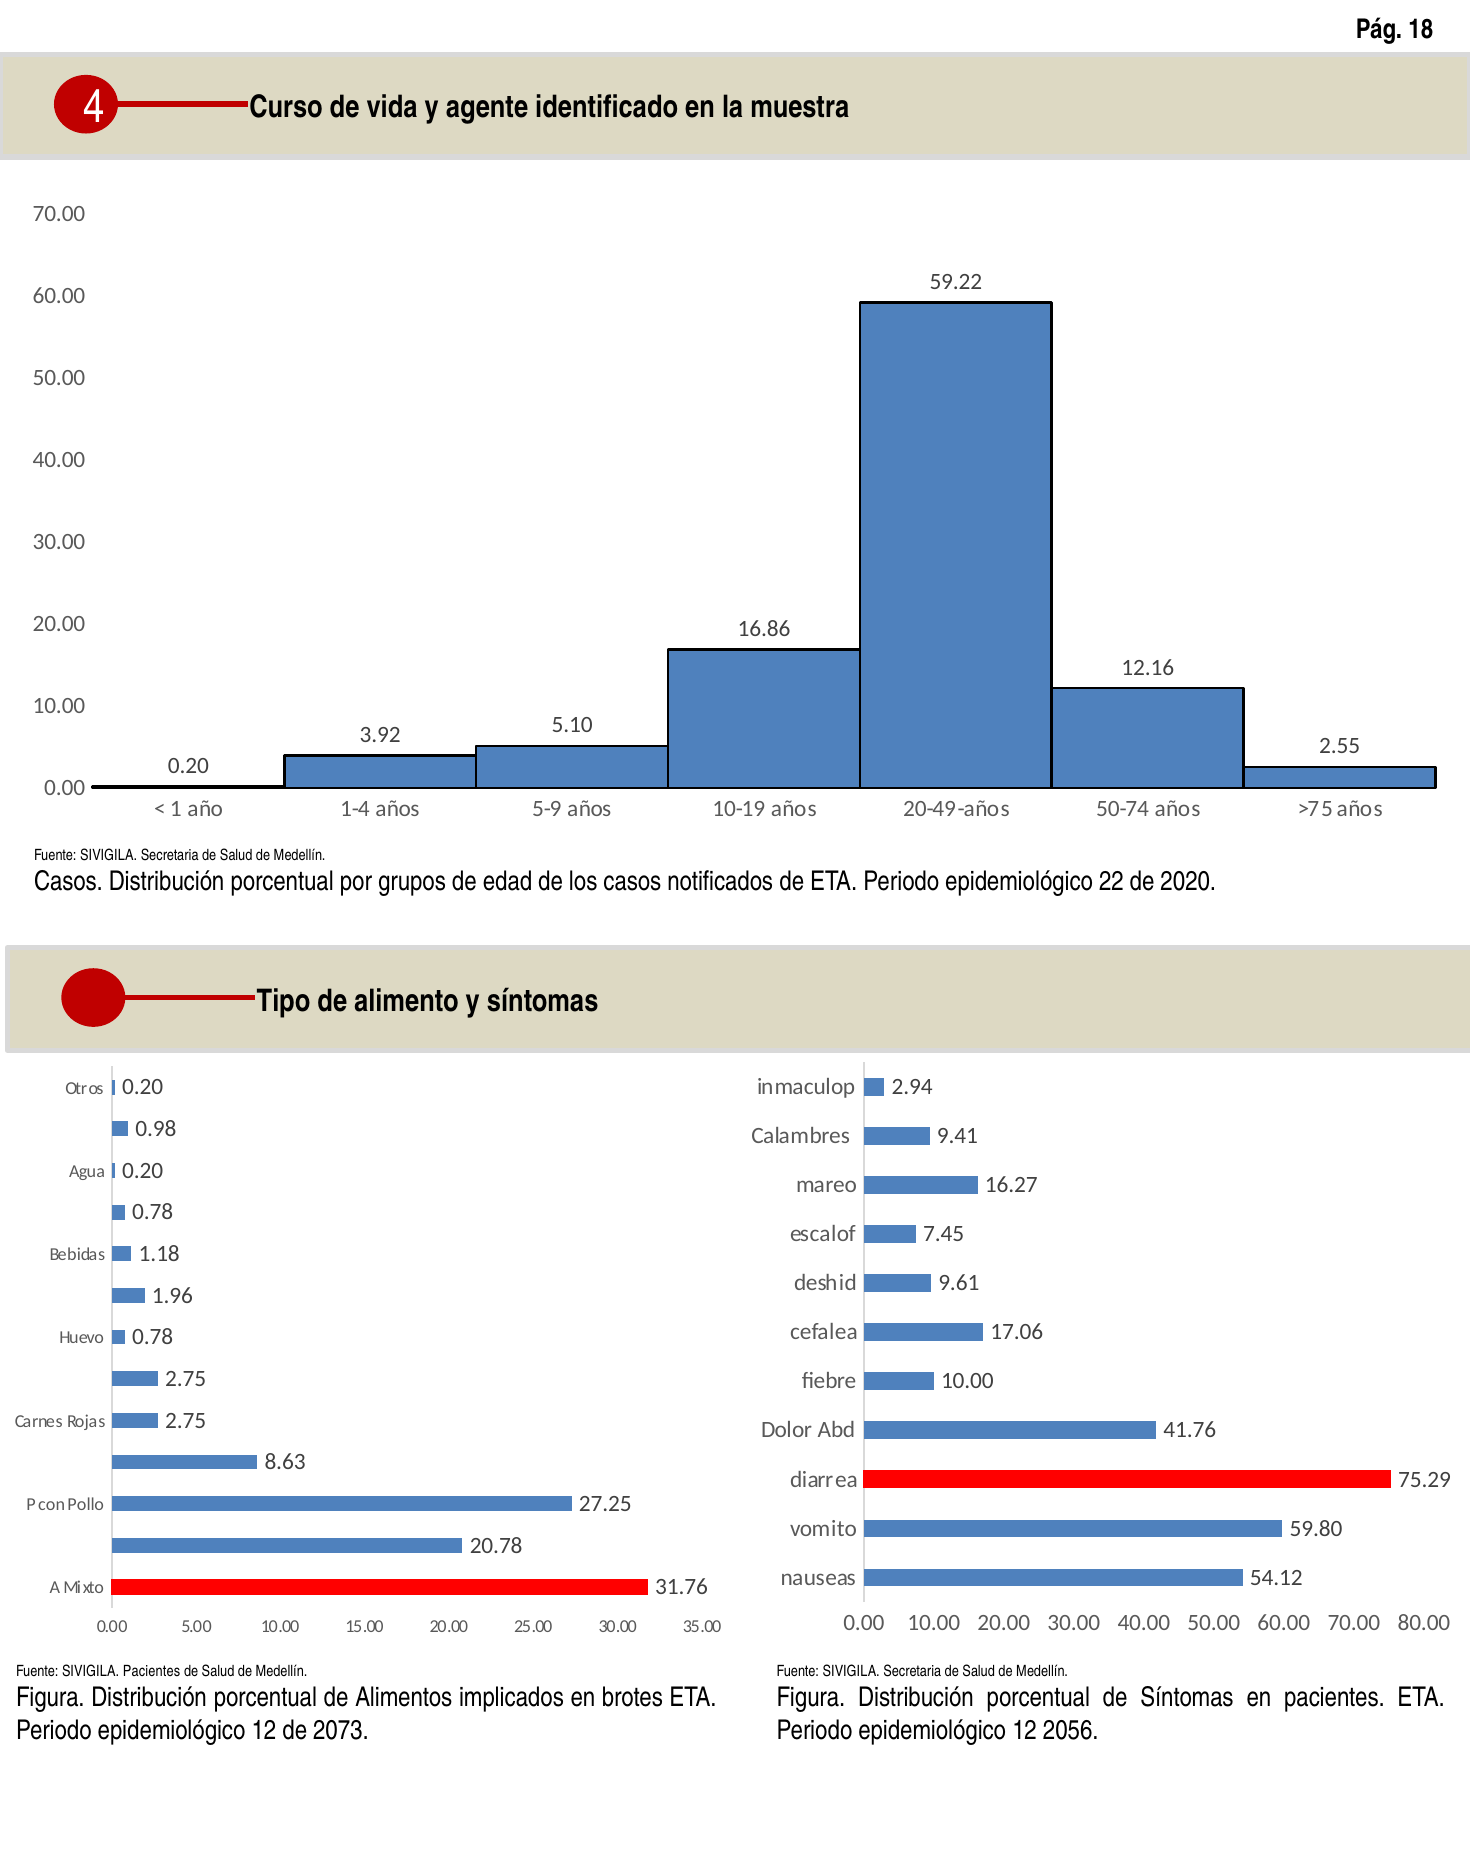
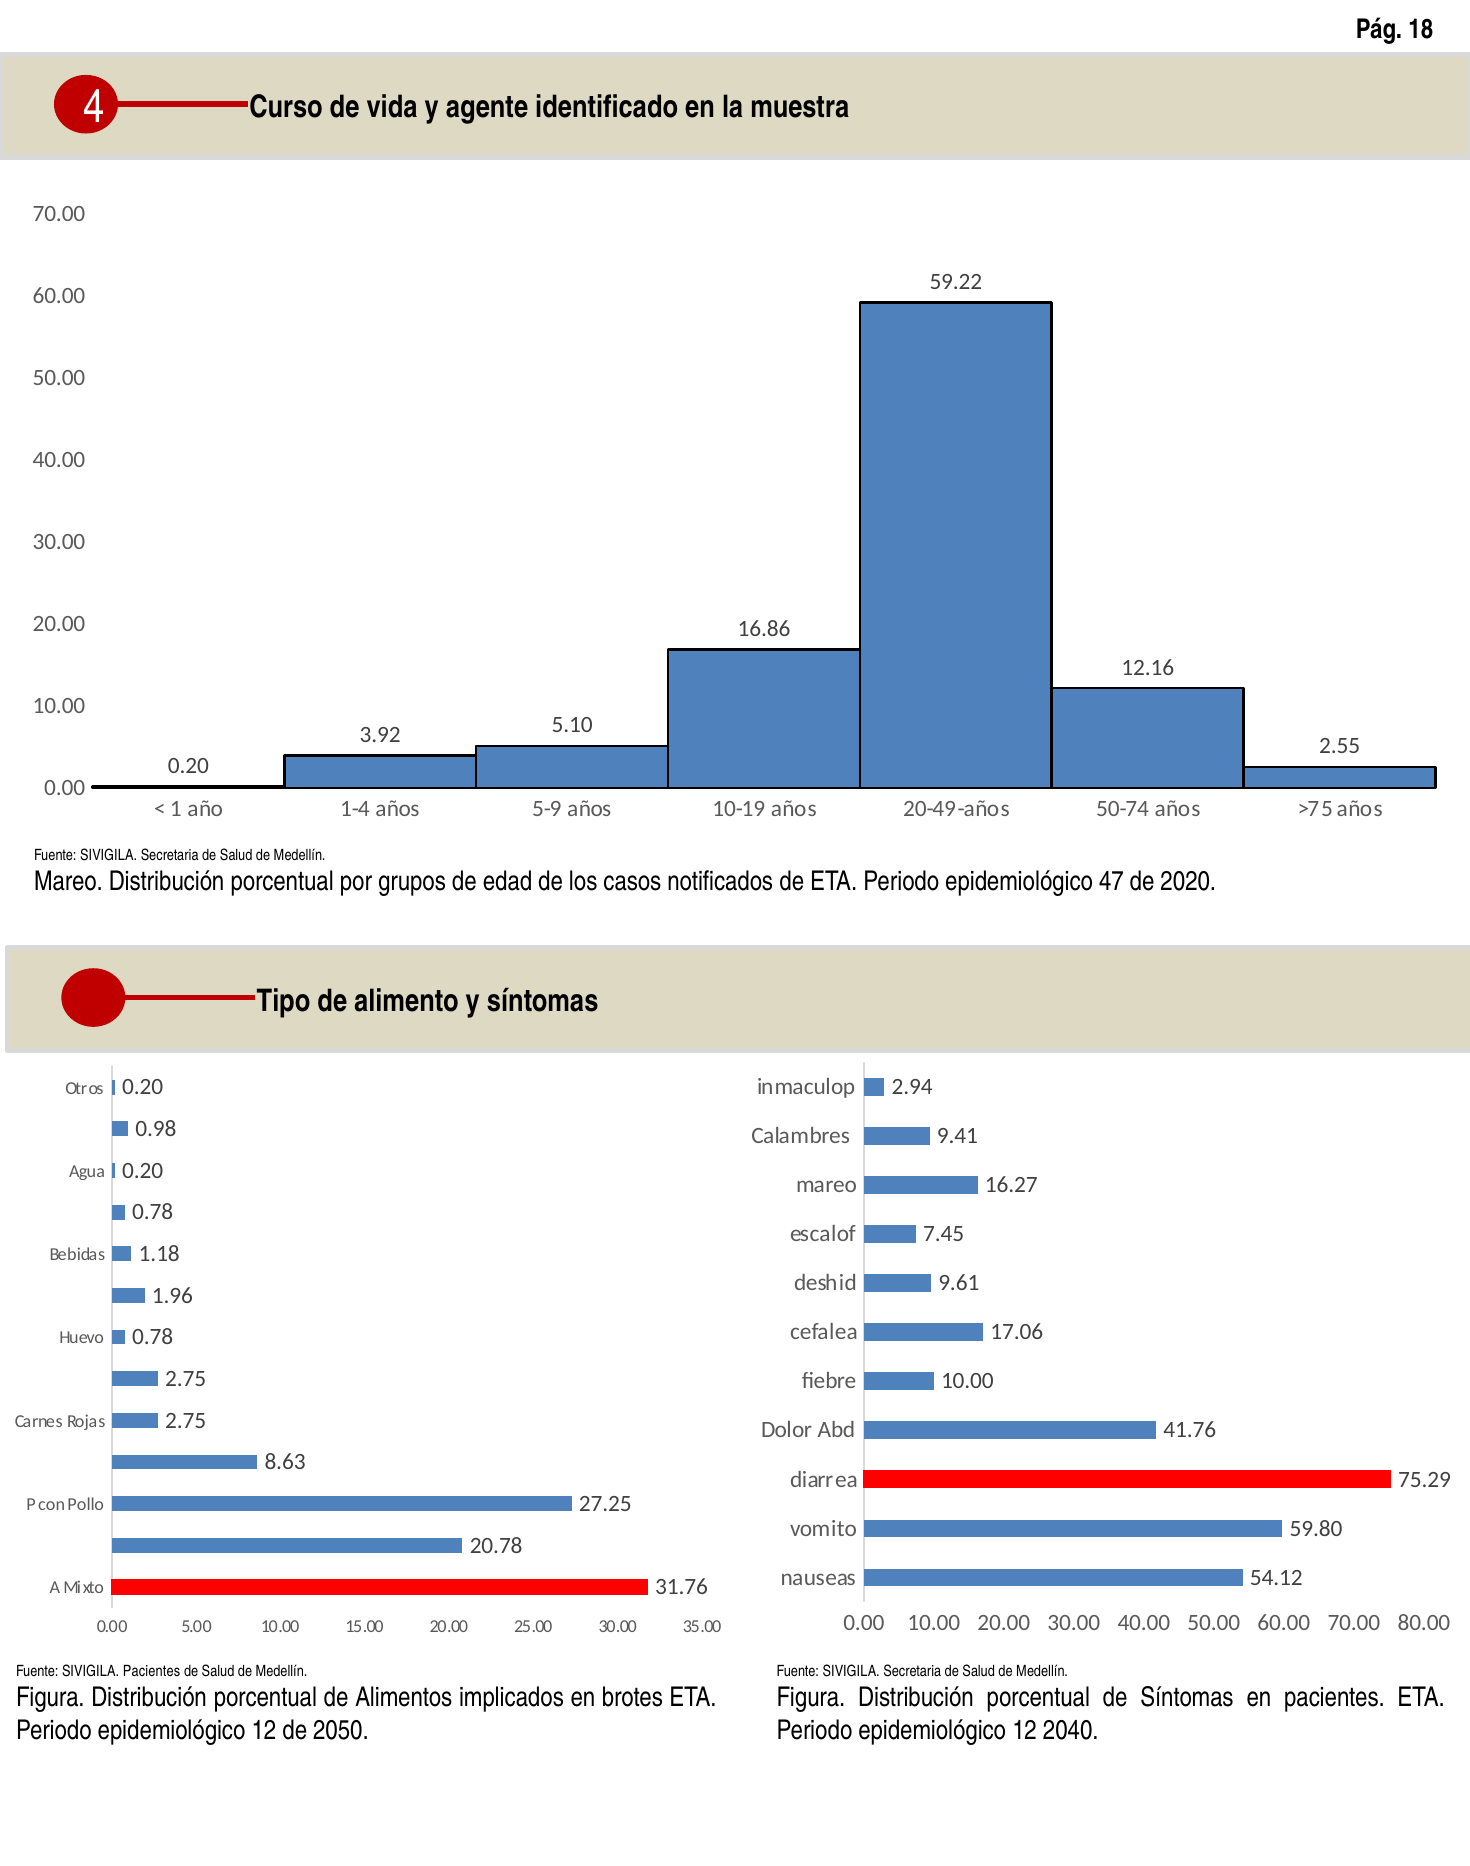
Casos: Casos -> Mareo (68, 882)
22: 22 -> 47 (1111, 882)
2073: 2073 -> 2050 (341, 1731)
2056: 2056 -> 2040 (1071, 1731)
